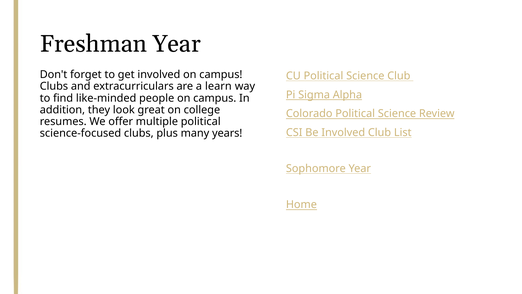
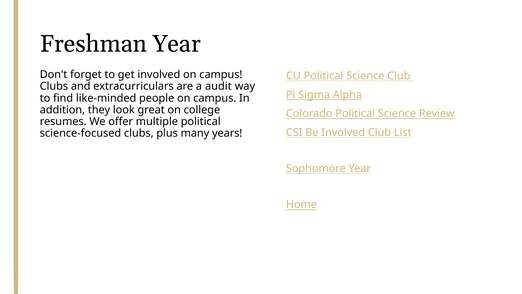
learn: learn -> audit (218, 86)
